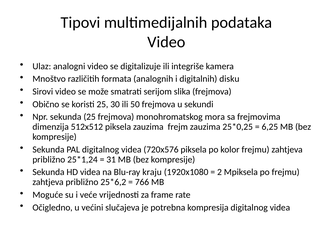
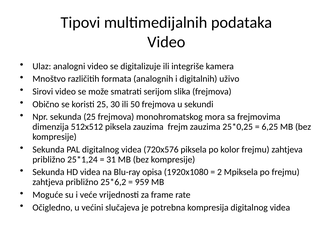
disku: disku -> uživo (229, 79)
kraju: kraju -> opisa (152, 172)
766: 766 -> 959 (142, 182)
